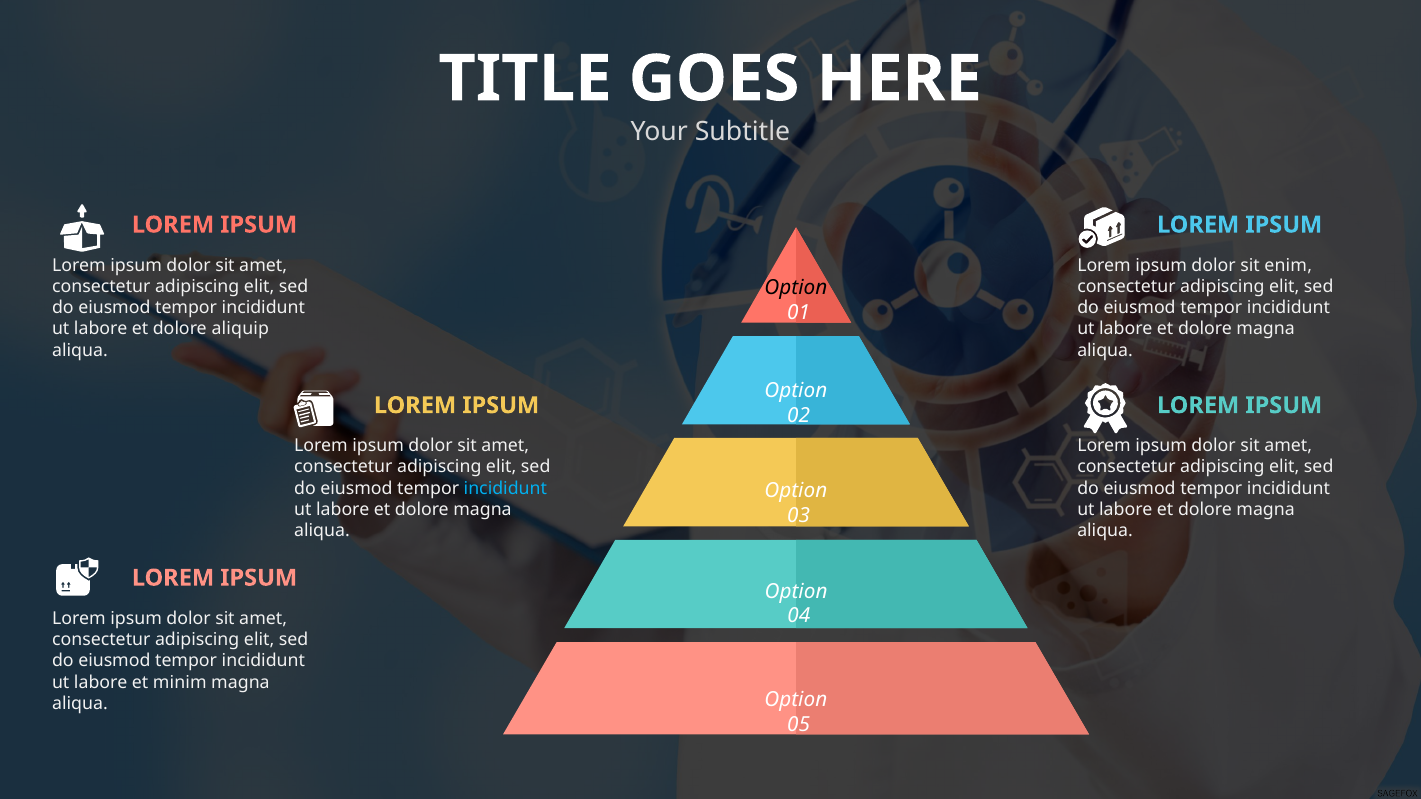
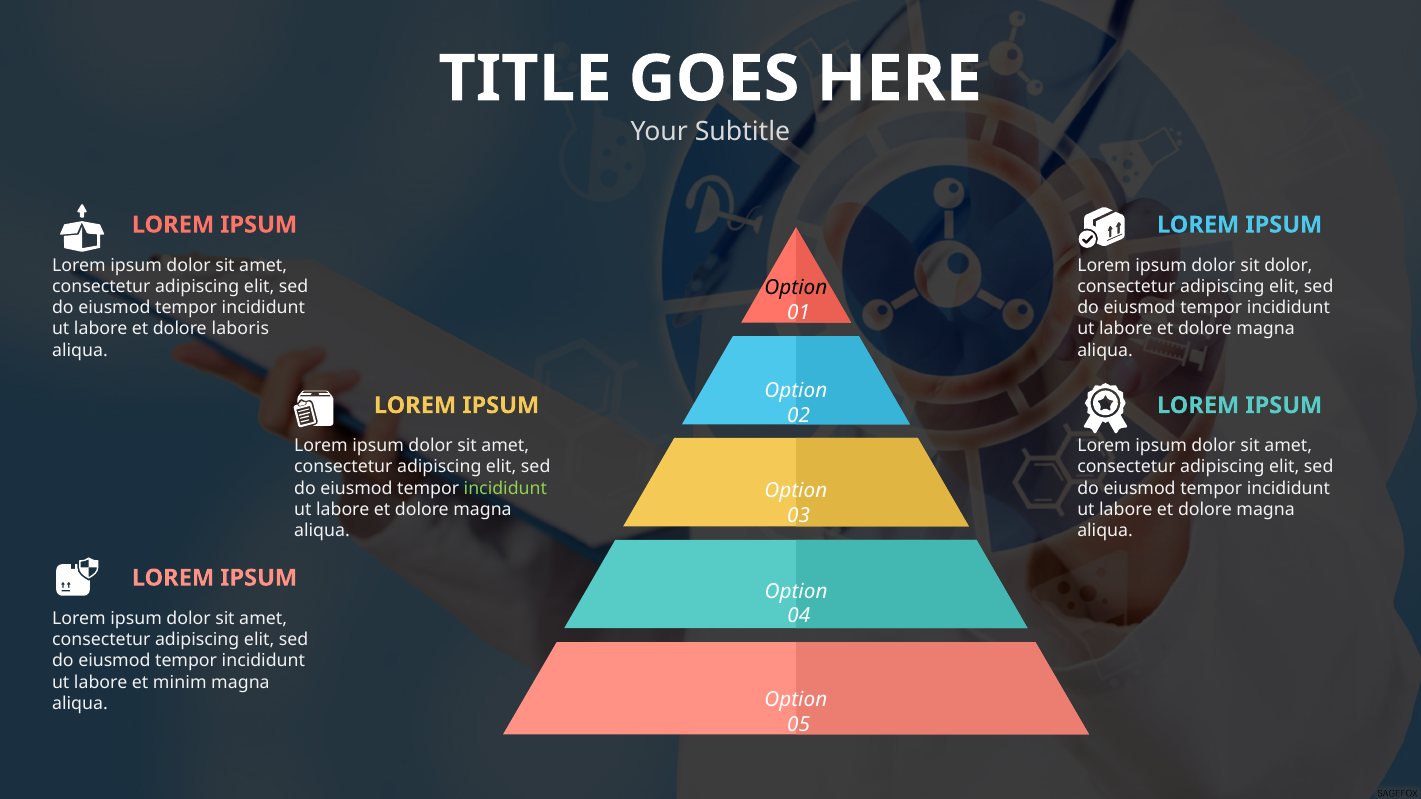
sit enim: enim -> dolor (1288, 265)
aliquip: aliquip -> laboris (240, 329)
incididunt colour: light blue -> light green (505, 489)
